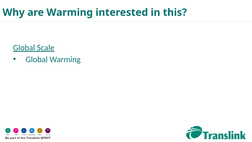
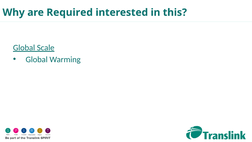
are Warming: Warming -> Required (70, 12)
